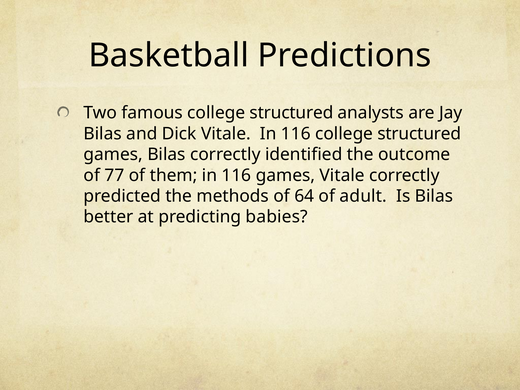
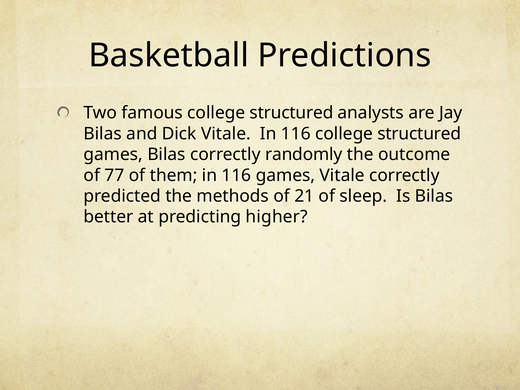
identified: identified -> randomly (304, 154)
64: 64 -> 21 (304, 196)
adult: adult -> sleep (363, 196)
babies: babies -> higher (277, 217)
